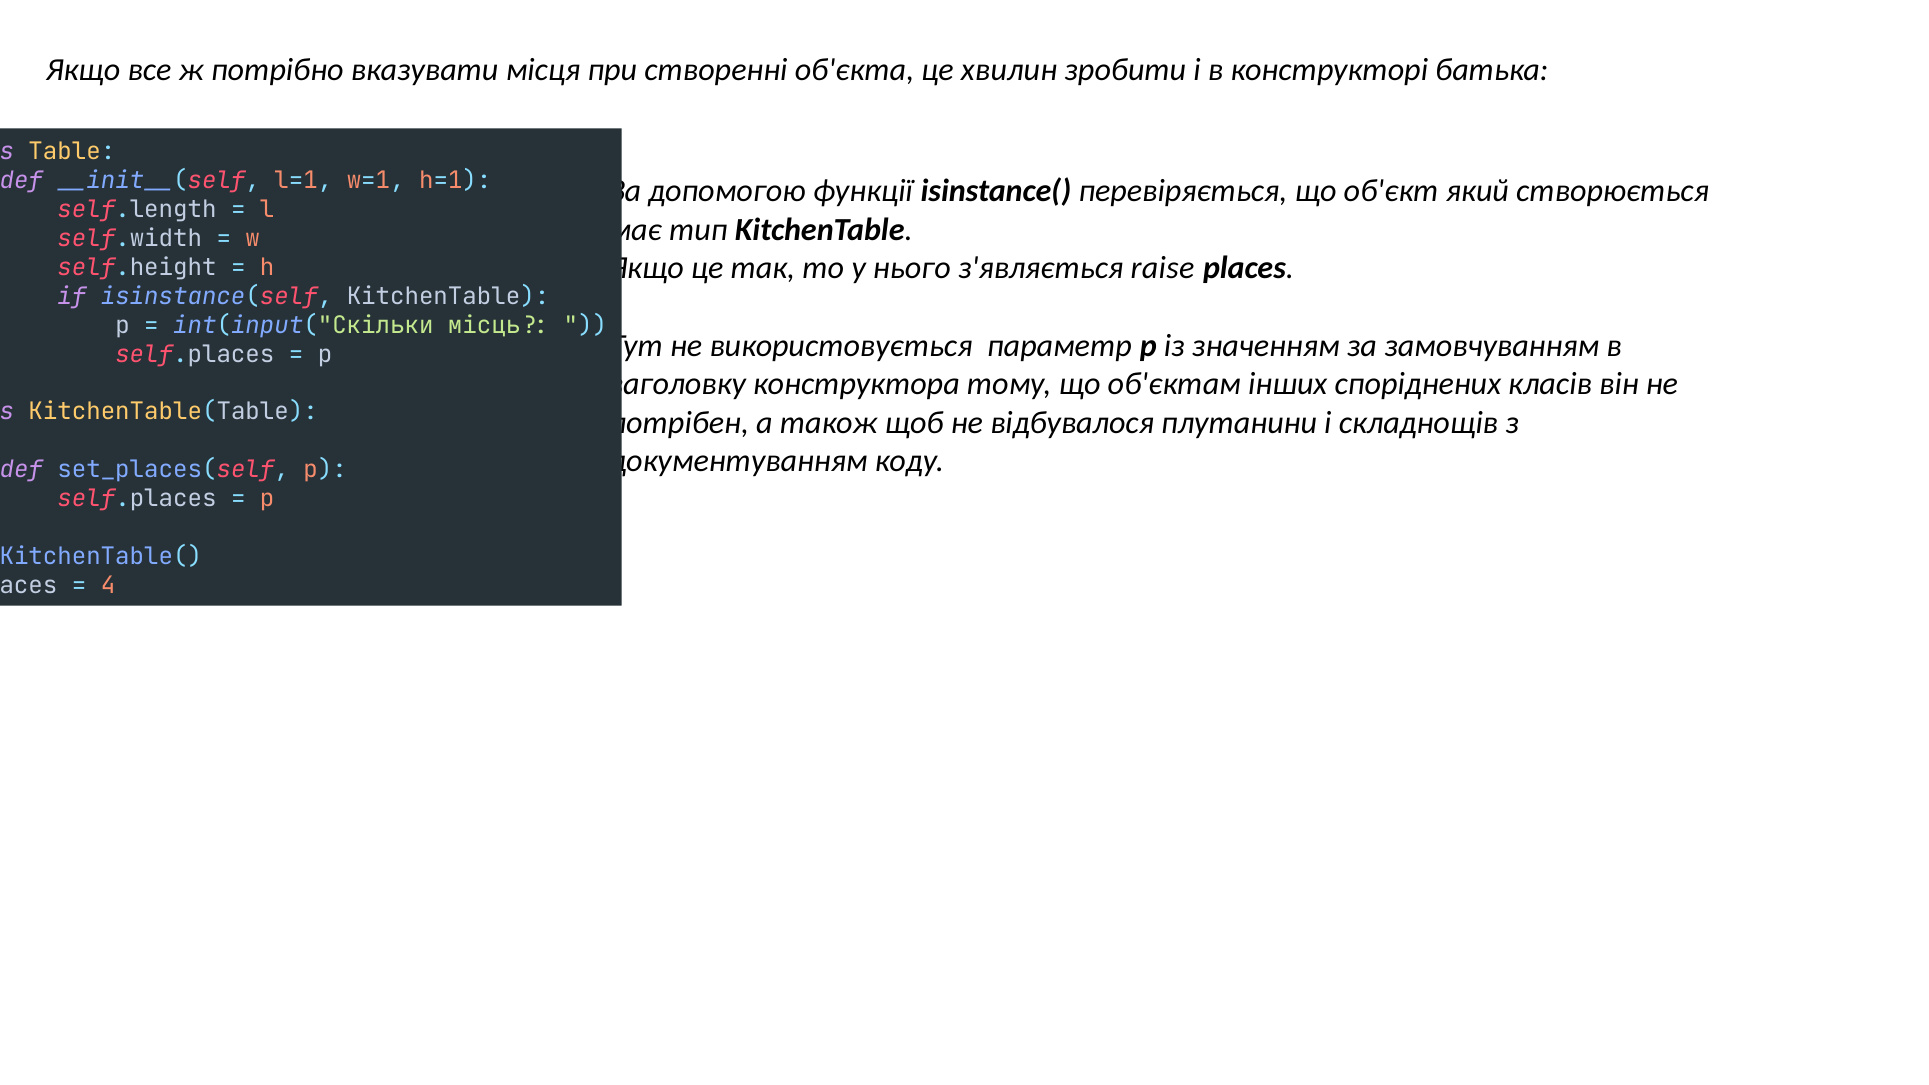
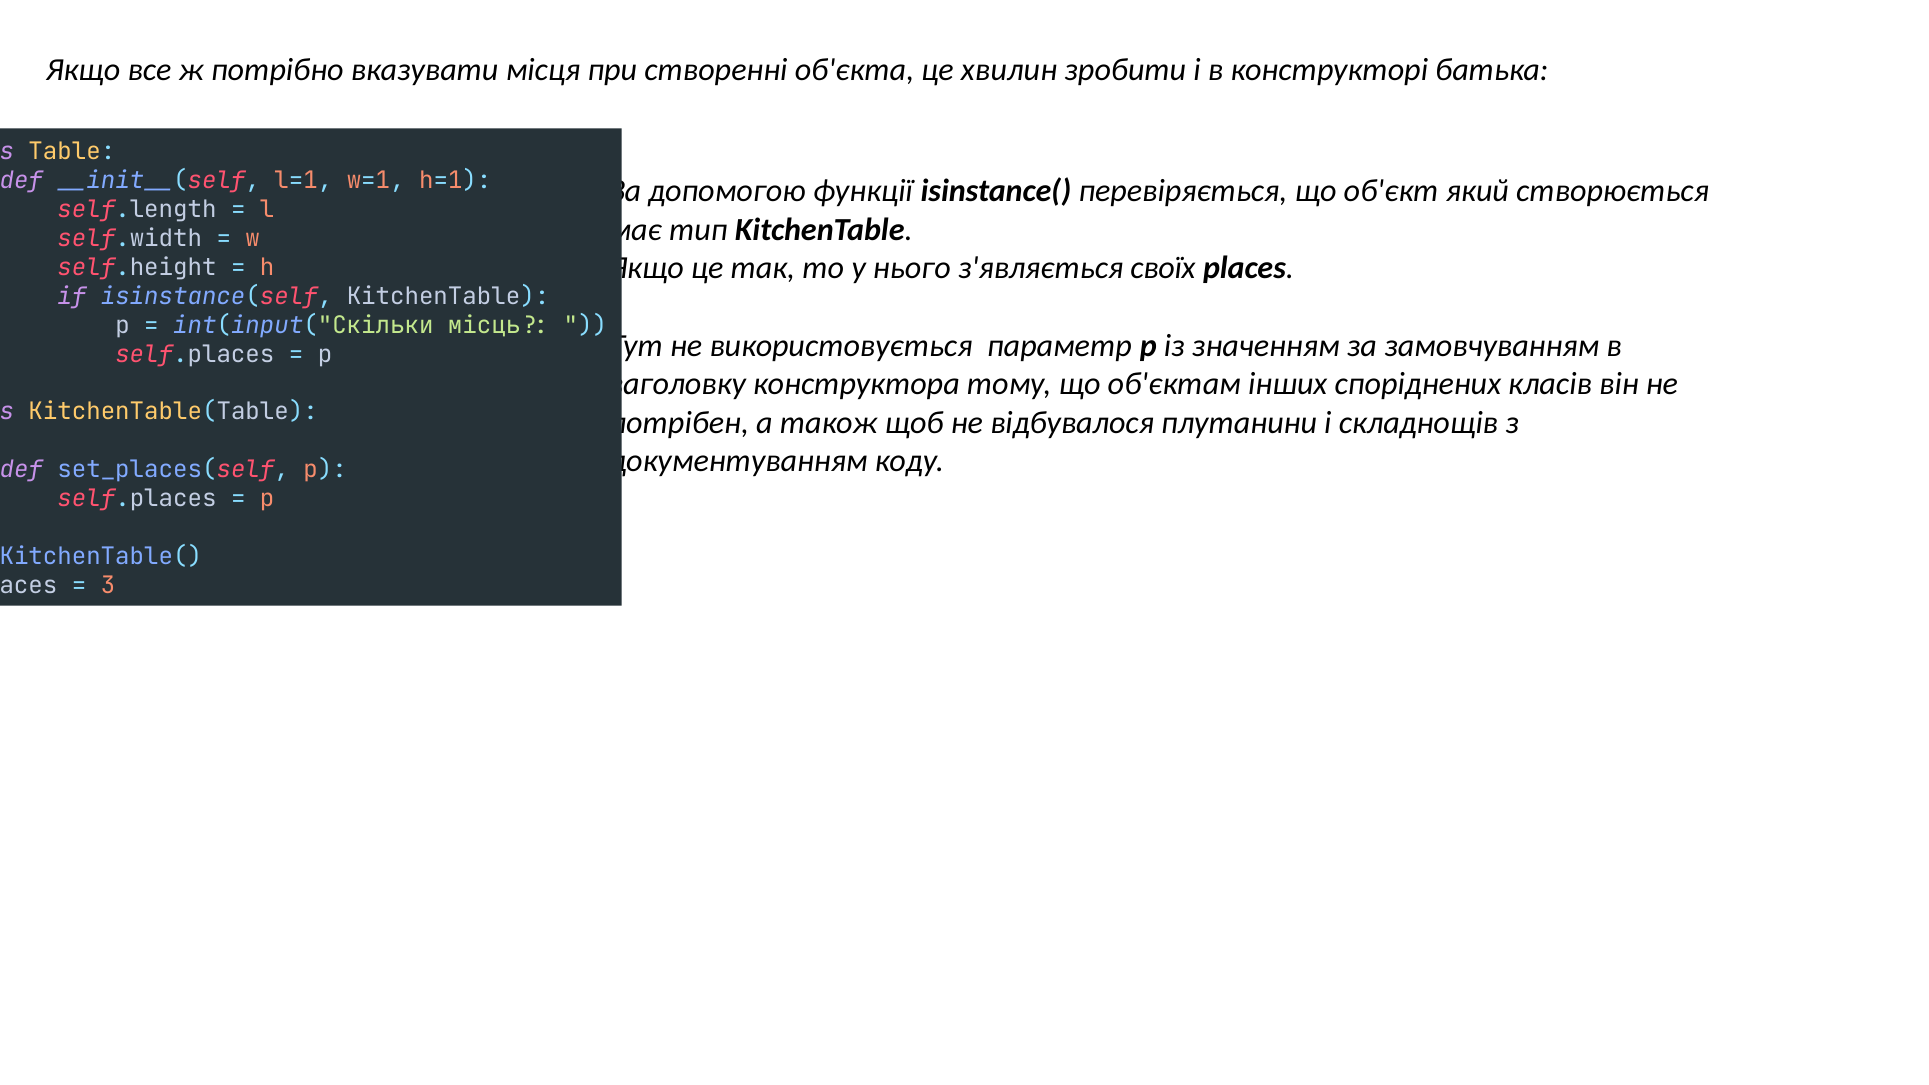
raise: raise -> своїх (1163, 268)
4: 4 -> 3 (108, 586)
